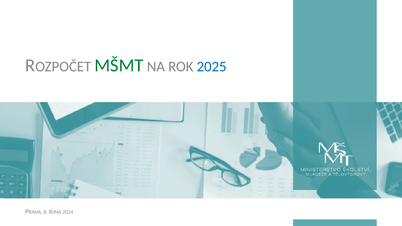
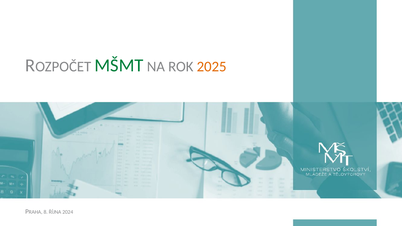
2025 colour: blue -> orange (212, 67)
